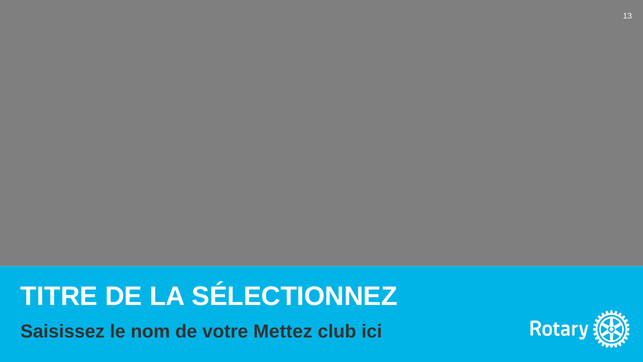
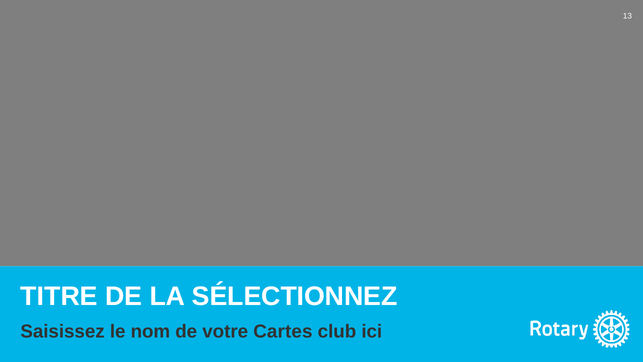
Mettez: Mettez -> Cartes (283, 331)
